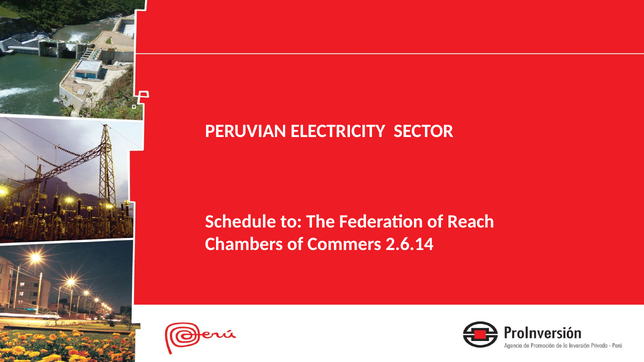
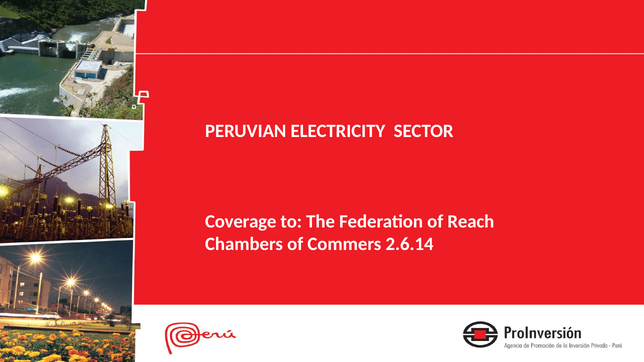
Schedule: Schedule -> Coverage (241, 222)
